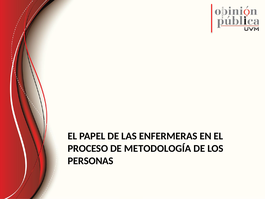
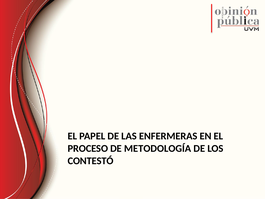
PERSONAS: PERSONAS -> CONTESTÓ (91, 161)
